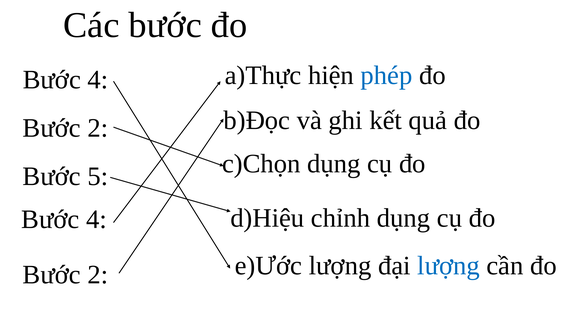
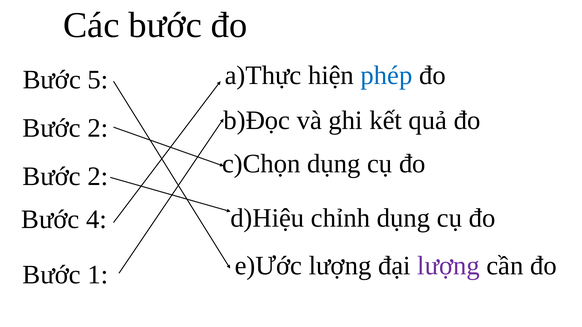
4: 4 -> 5 (98, 80)
5: 5 -> 2 (98, 177)
lượng colour: blue -> purple (449, 266)
2: 2 -> 1 (98, 275)
